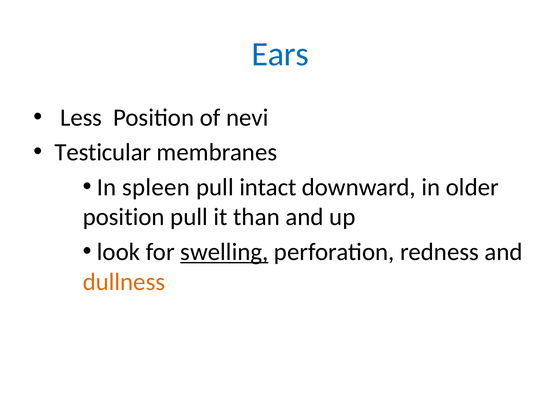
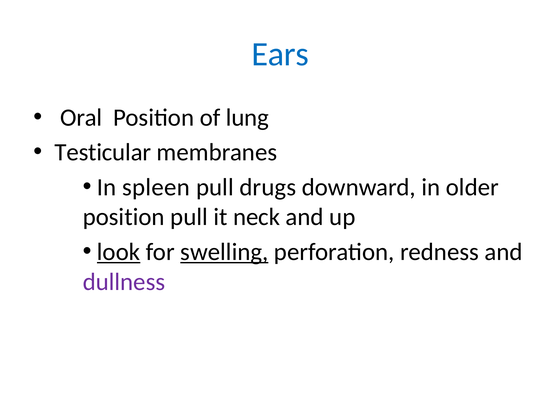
Less: Less -> Oral (81, 117)
nevi: nevi -> lung (247, 117)
intact: intact -> drugs (268, 187)
than: than -> neck (257, 217)
look underline: none -> present (119, 252)
dullness colour: orange -> purple (124, 282)
